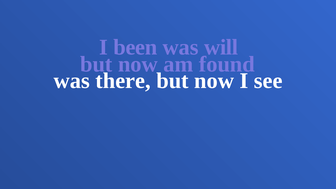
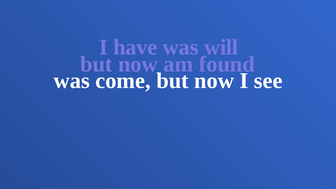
been: been -> have (135, 47)
there: there -> come (123, 81)
